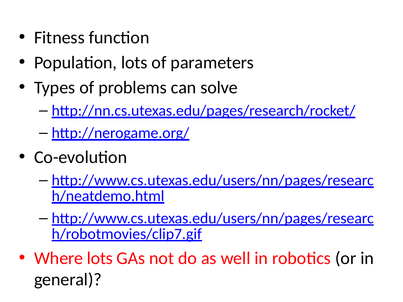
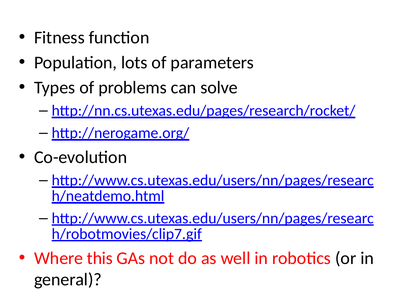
Where lots: lots -> this (100, 258)
